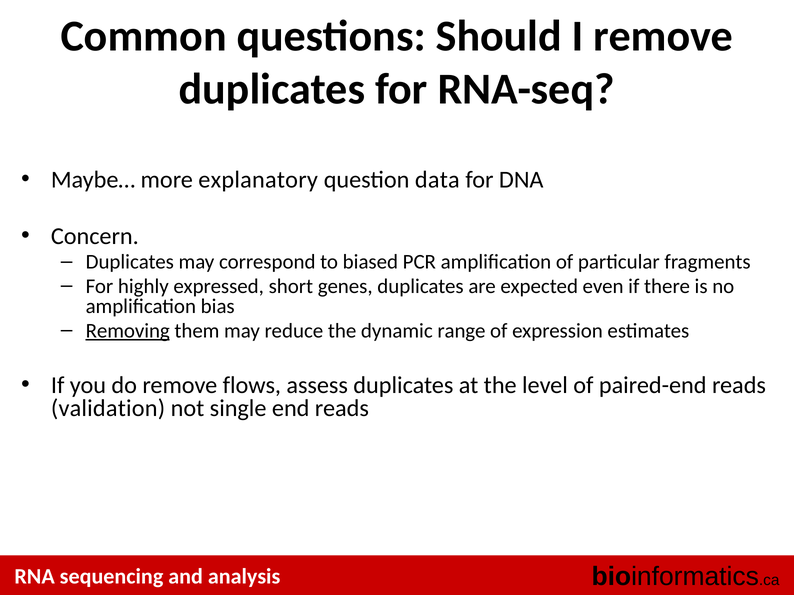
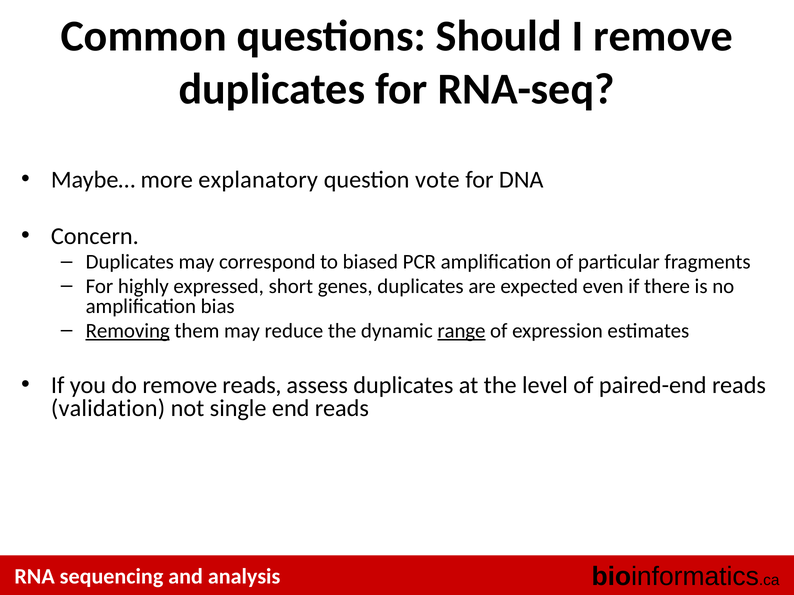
data: data -> vote (437, 180)
range underline: none -> present (461, 331)
remove flows: flows -> reads (252, 385)
